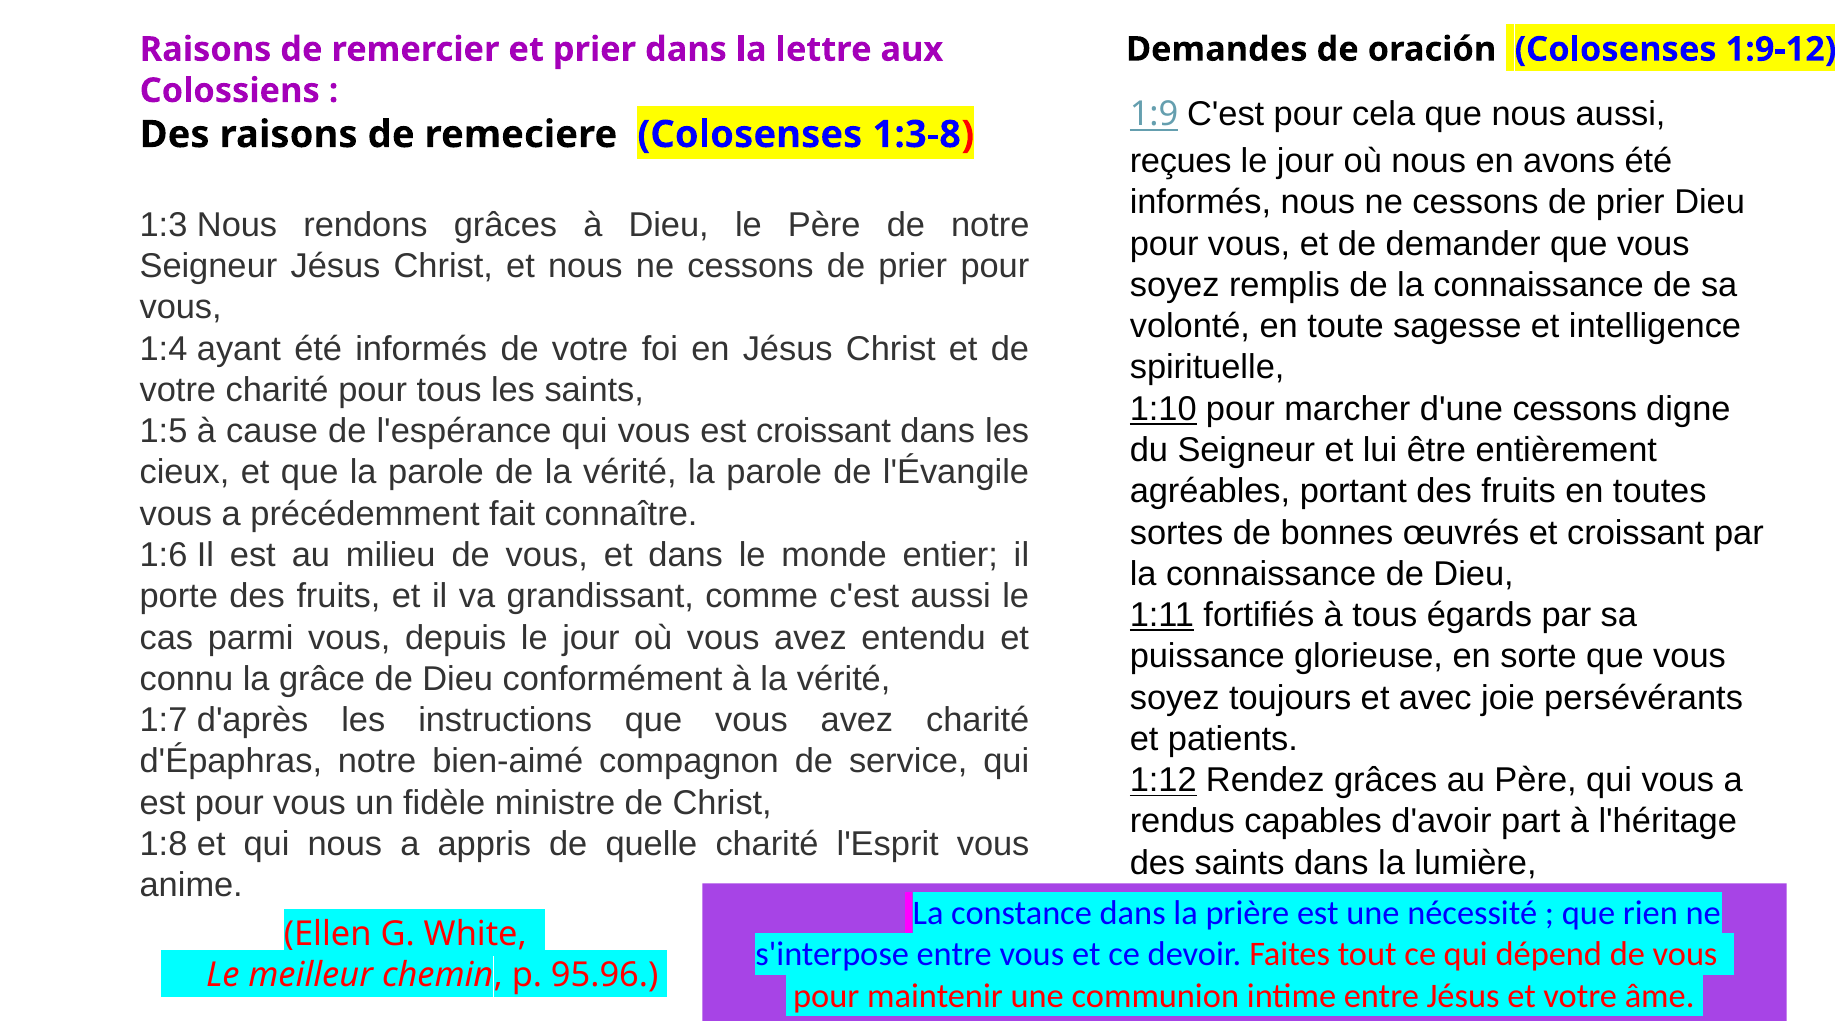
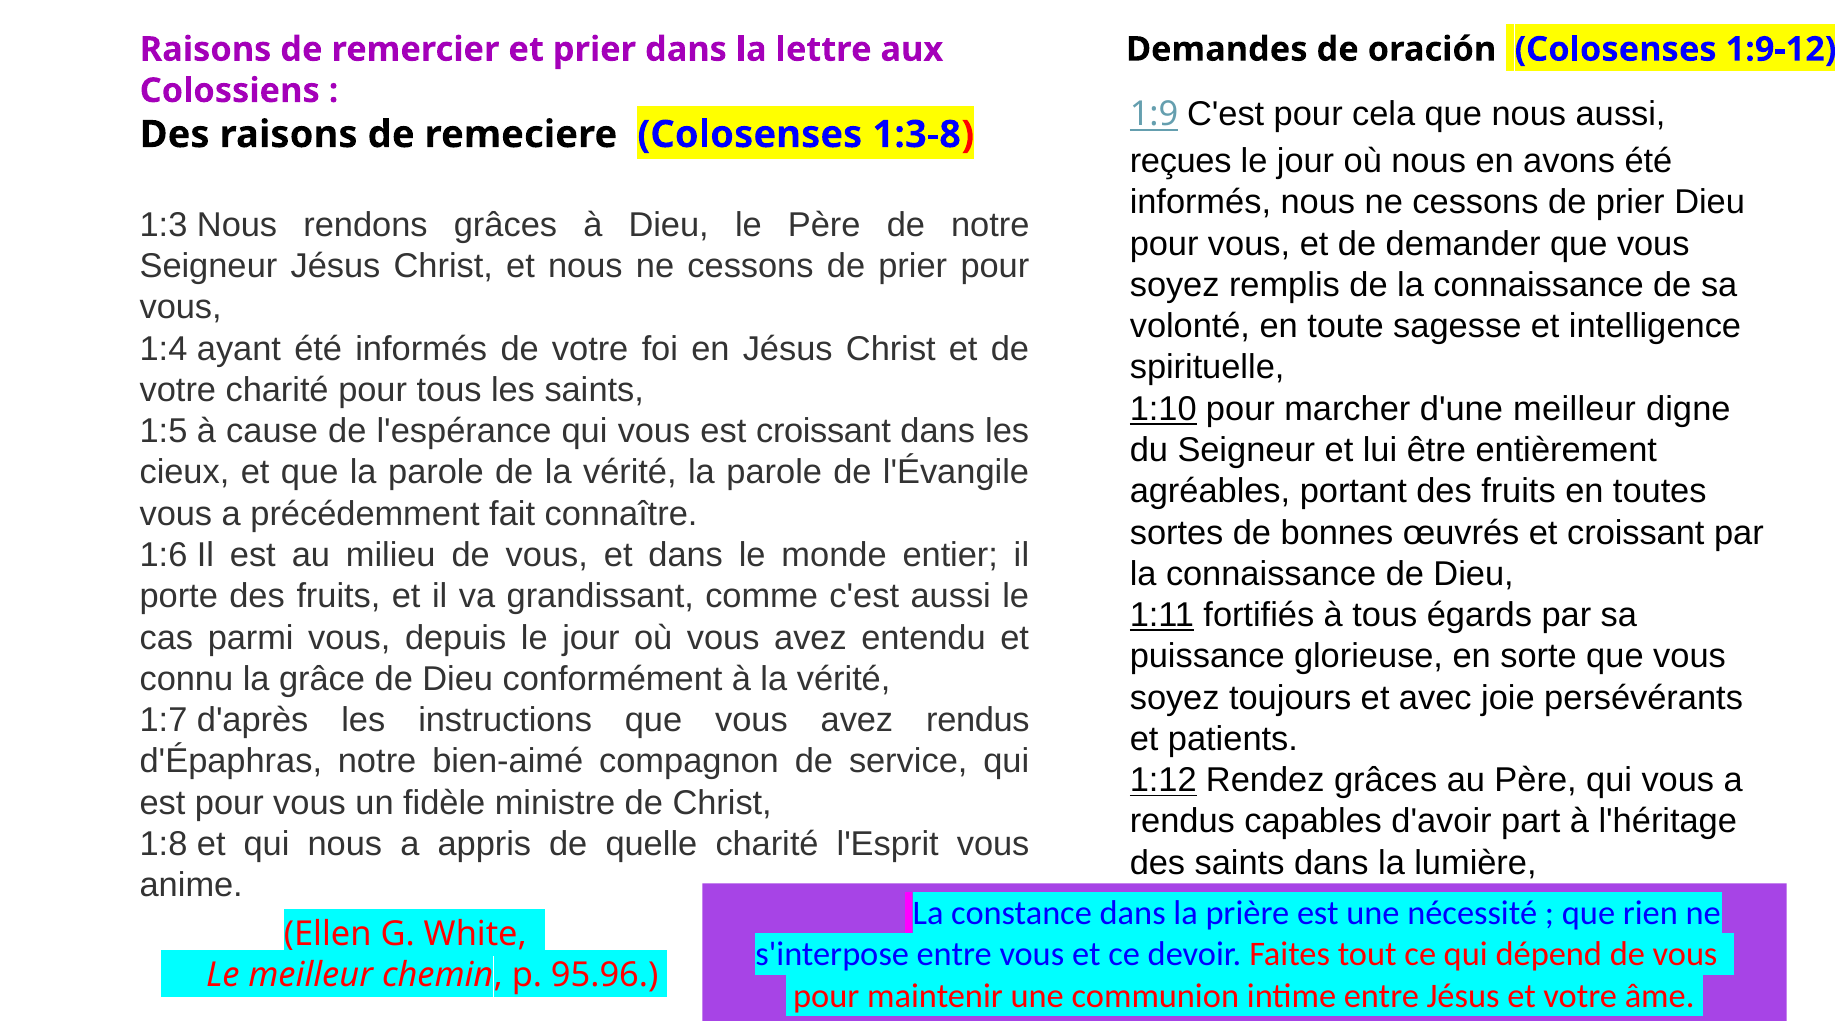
d'une cessons: cessons -> meilleur (1574, 409)
avez charité: charité -> rendus (978, 720)
